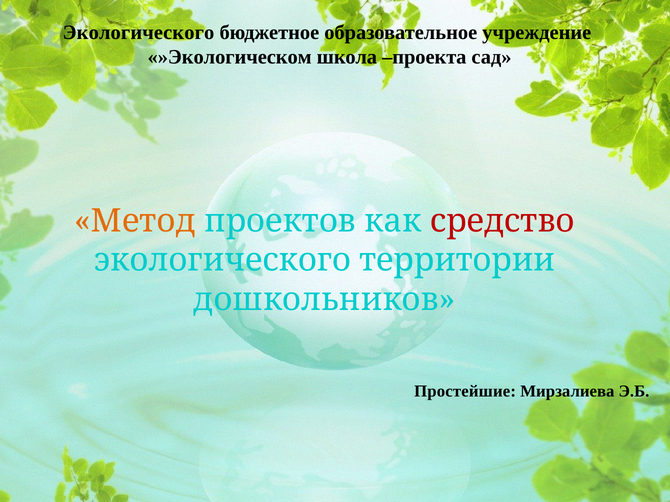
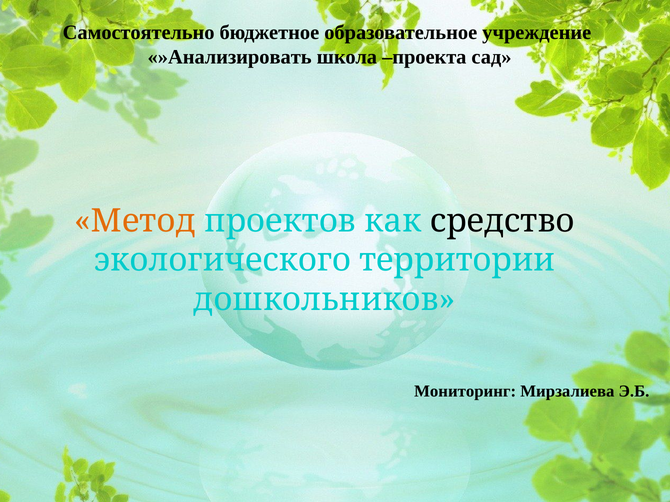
Экологического: Экологического -> Самостоятельно (139, 33)
»Экологическом: »Экологическом -> »Анализировать (230, 57)
средство colour: red -> black (502, 221)
Простейшие: Простейшие -> Мониторинг (465, 391)
